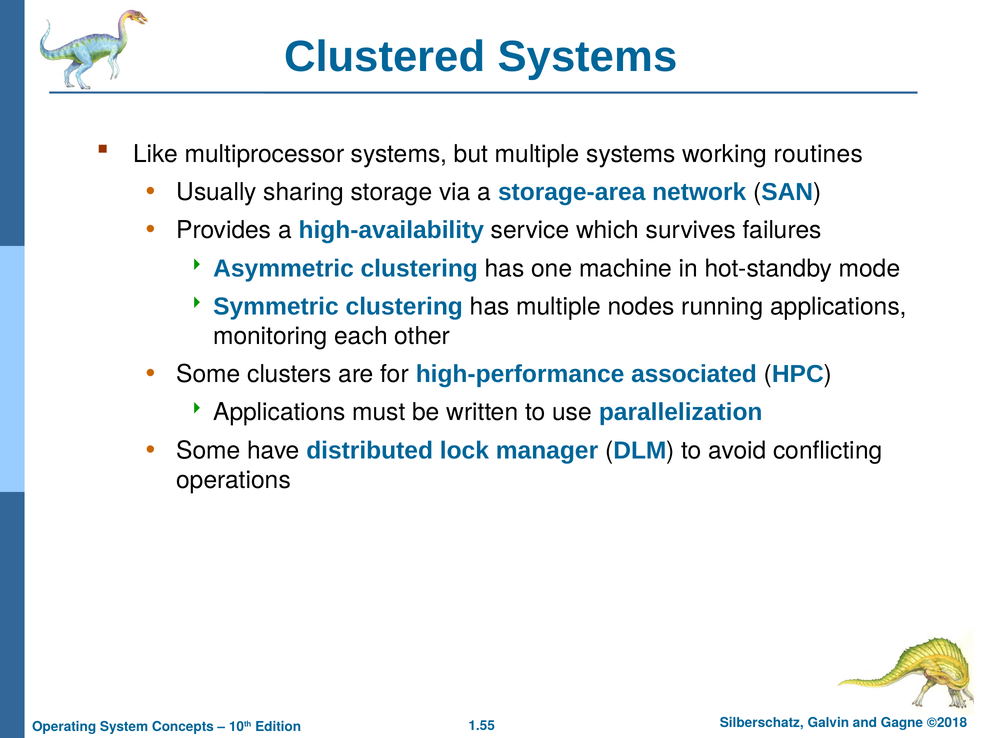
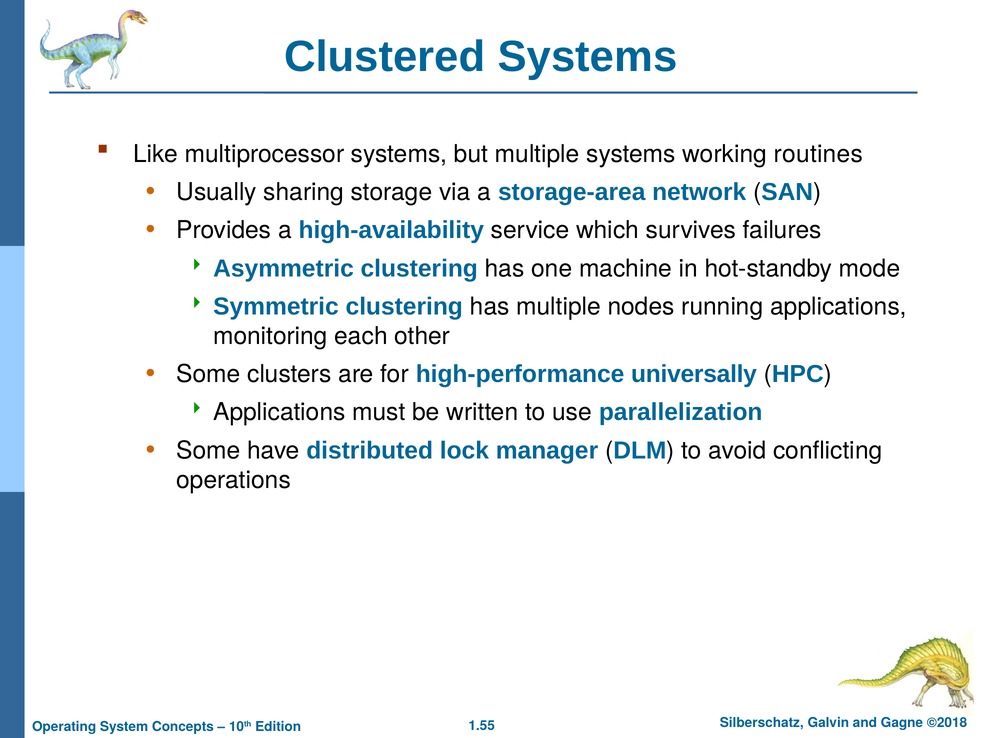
associated: associated -> universally (694, 374)
